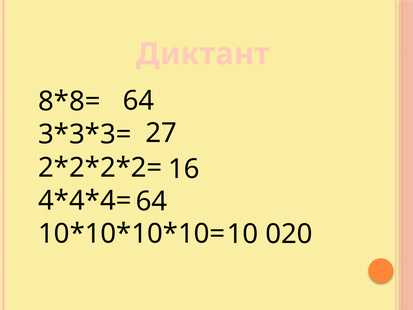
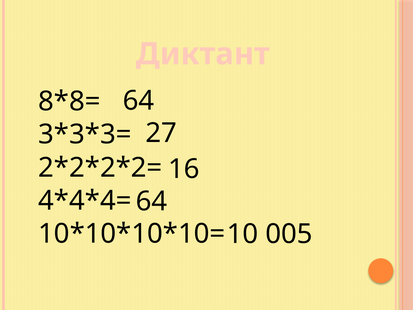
020: 020 -> 005 (289, 234)
